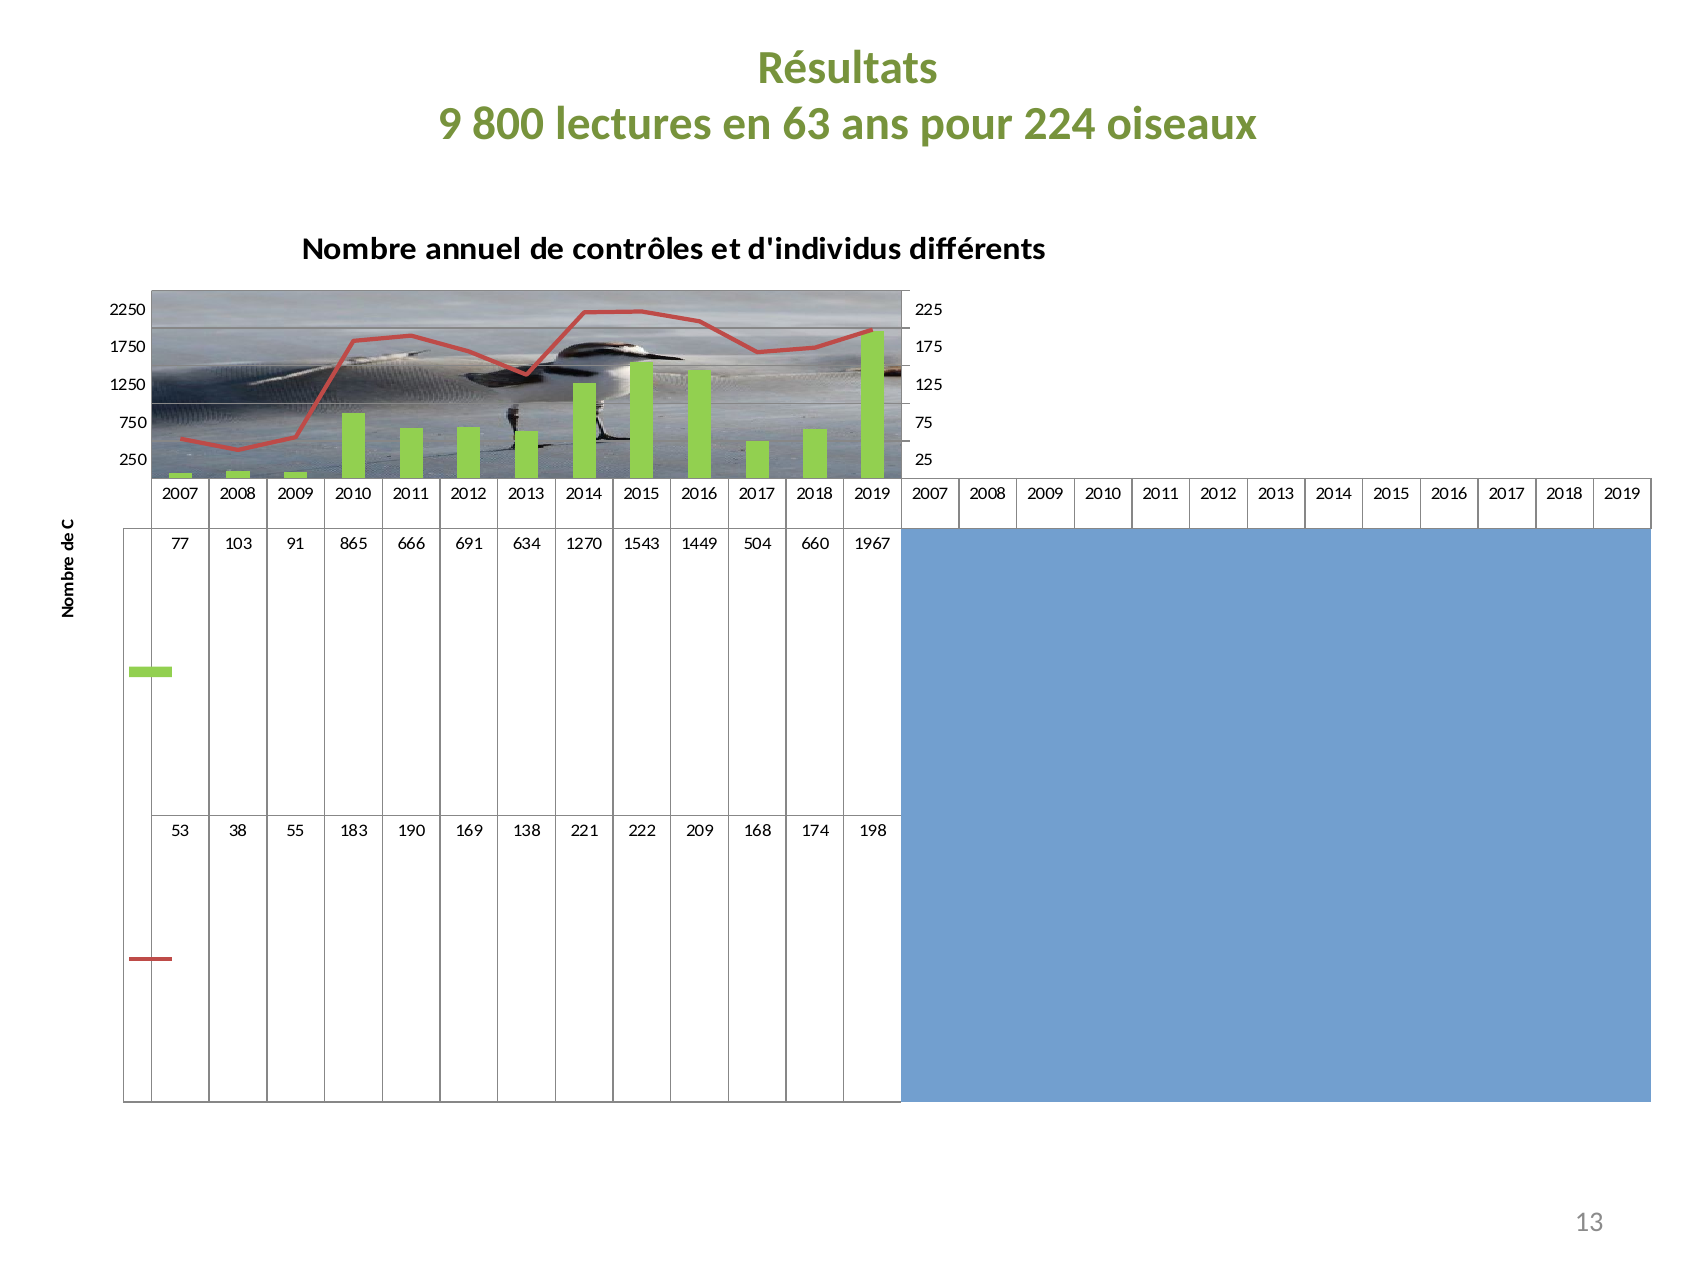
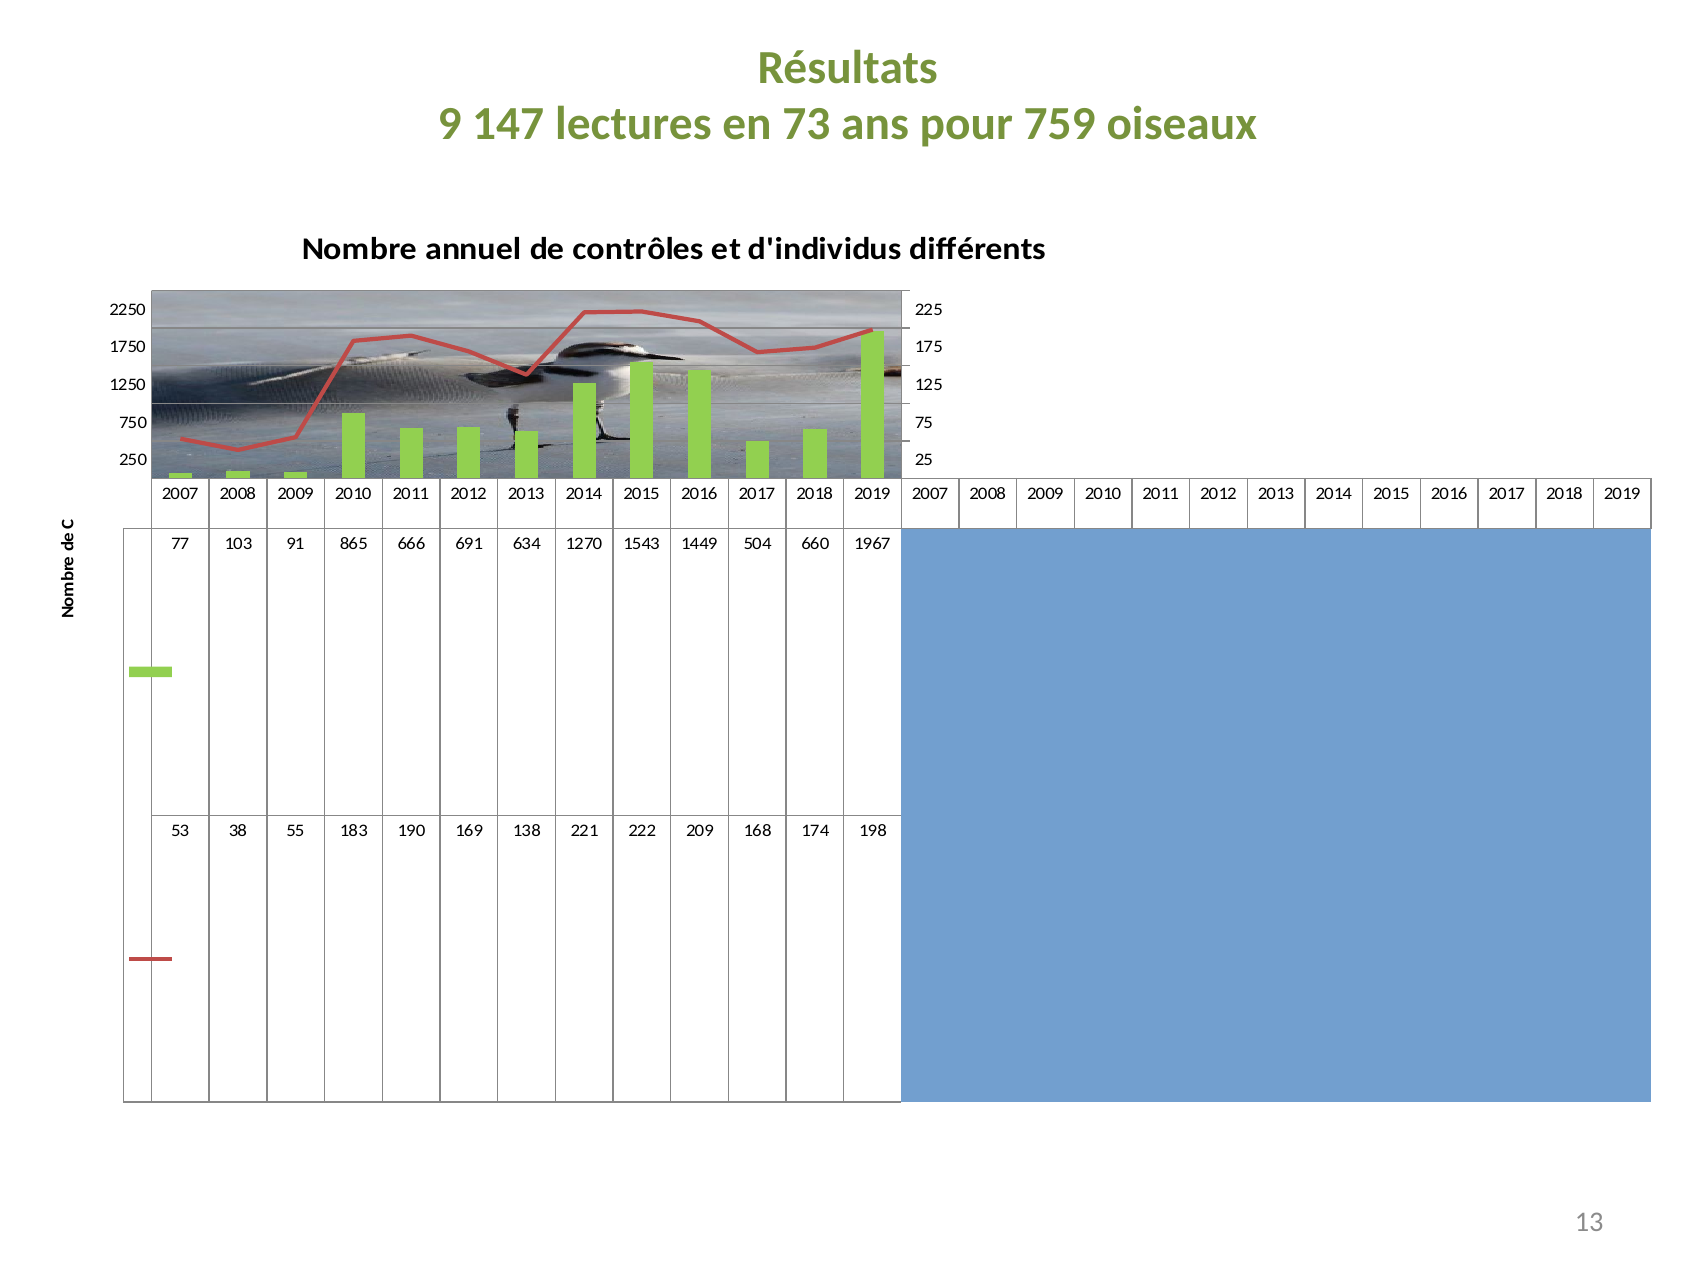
800: 800 -> 147 (508, 124)
63: 63 -> 73 (806, 124)
224: 224 -> 759 (1060, 124)
